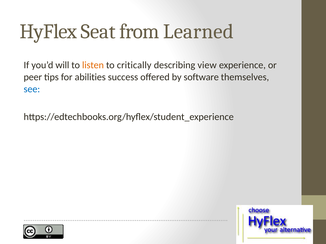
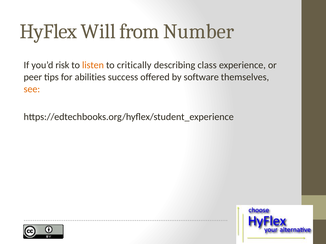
Seat: Seat -> Will (98, 32)
Learned: Learned -> Number (199, 32)
will: will -> risk (62, 65)
view: view -> class (207, 65)
see colour: blue -> orange (32, 89)
